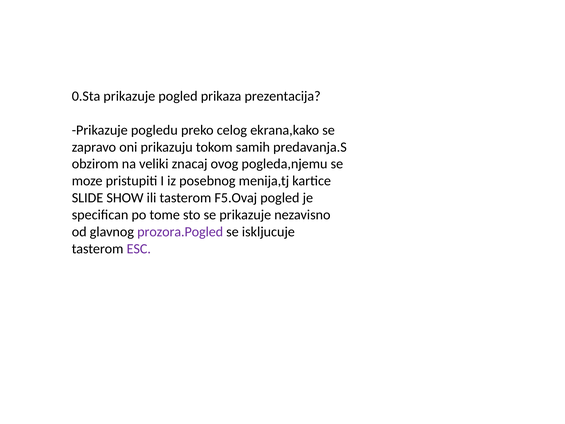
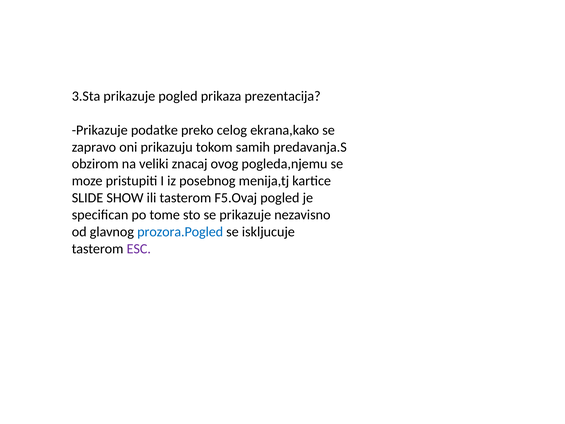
0.Sta: 0.Sta -> 3.Sta (86, 96)
pogledu: pogledu -> podatke (154, 130)
prozora.Pogled colour: purple -> blue (180, 232)
